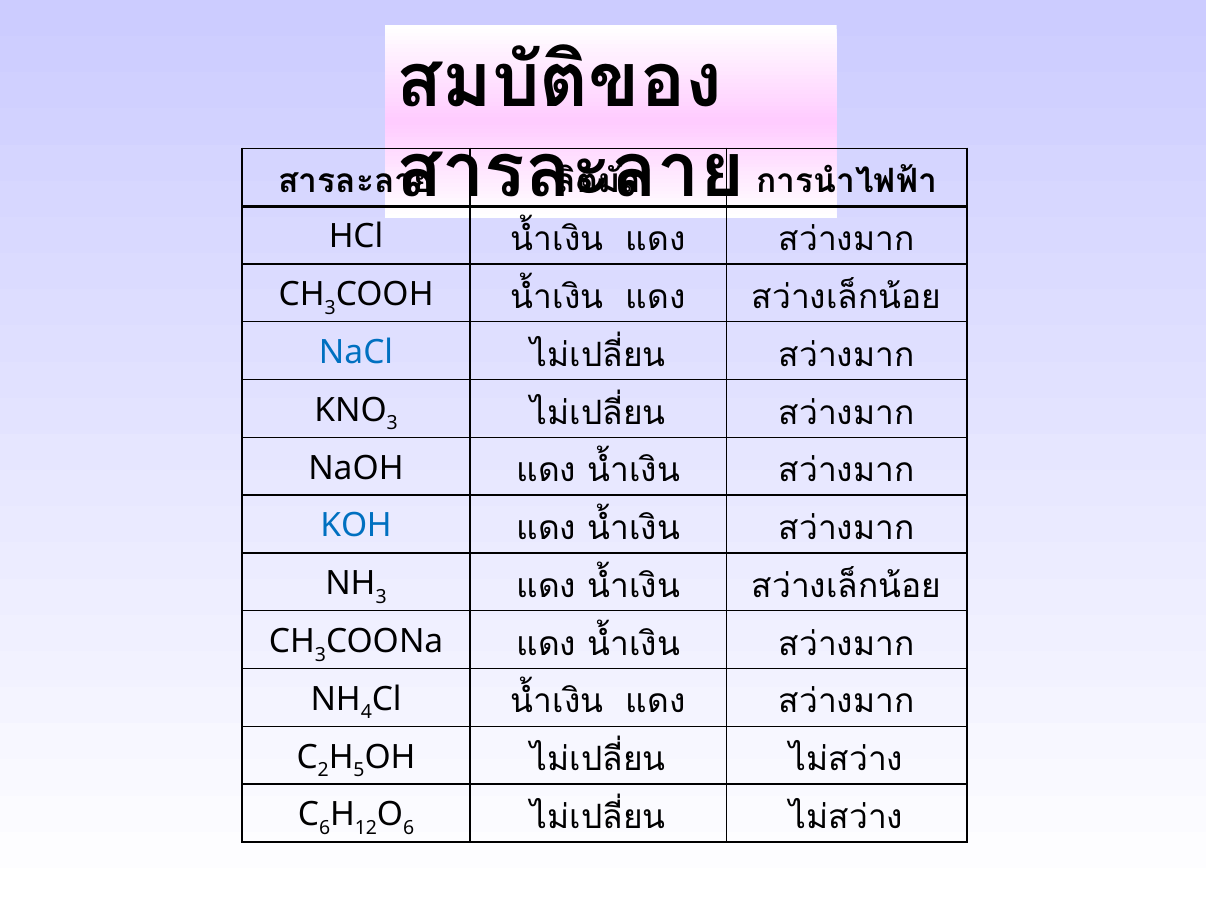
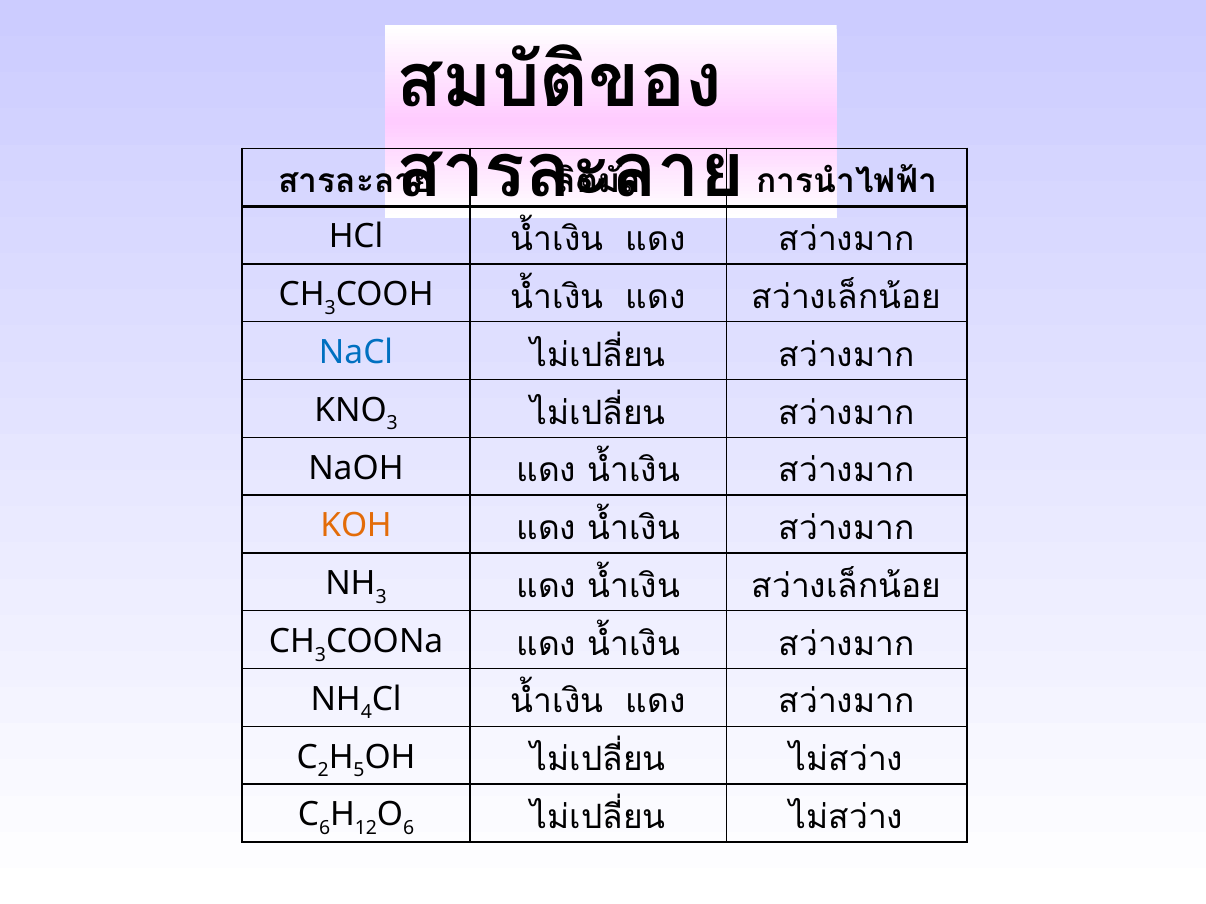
KOH colour: blue -> orange (356, 526)
